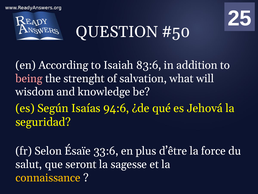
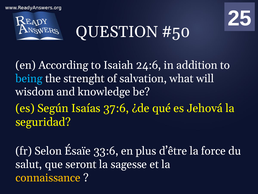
83:6: 83:6 -> 24:6 (149, 65)
being colour: pink -> light blue (29, 78)
94:6: 94:6 -> 37:6 (116, 108)
